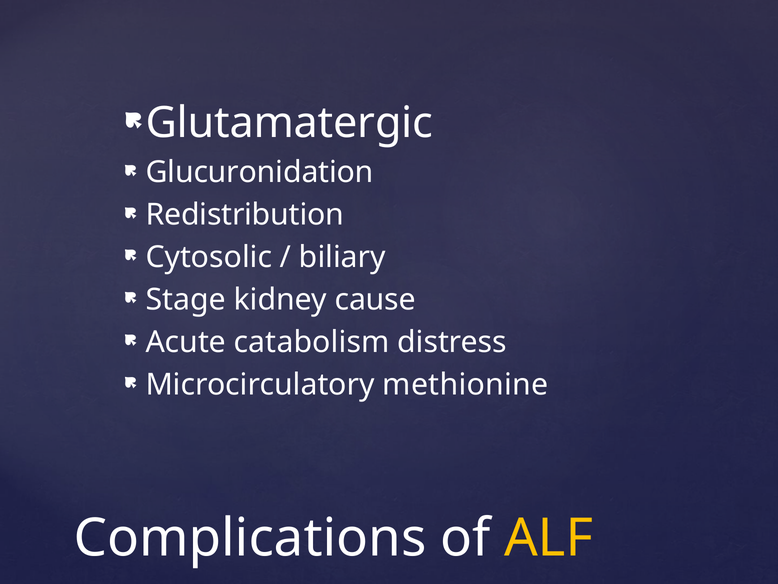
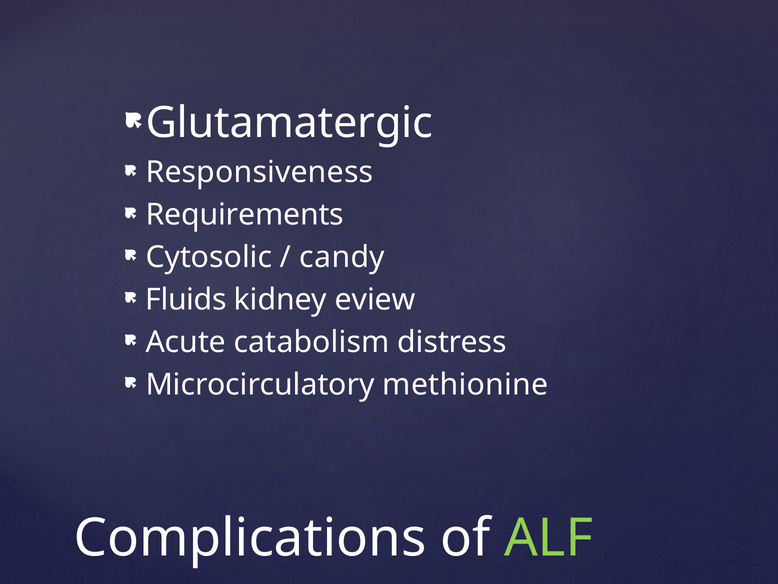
Glucuronidation: Glucuronidation -> Responsiveness (259, 172)
Redistribution: Redistribution -> Requirements (245, 215)
biliary: biliary -> candy (342, 257)
Stage: Stage -> Fluids (186, 299)
cause: cause -> eview (375, 299)
ALF colour: yellow -> light green (549, 538)
